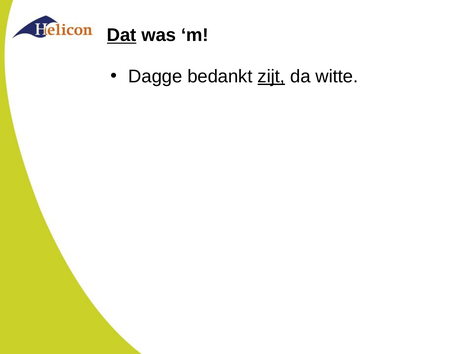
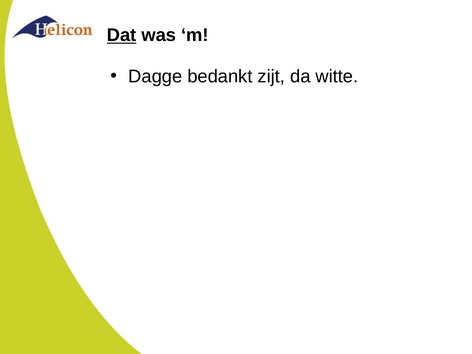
zijt underline: present -> none (271, 76)
